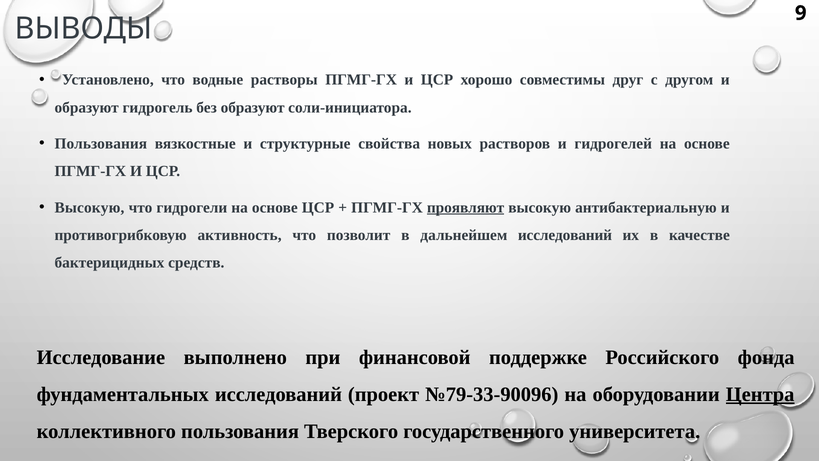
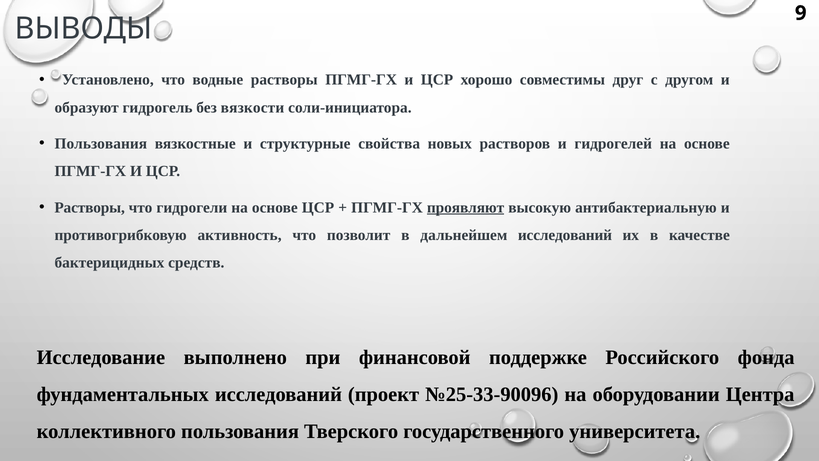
без образуют: образуют -> вязкости (253, 107)
Высокую: Высокую -> Растворы (90, 207)
№79-33-90096: №79-33-90096 -> №25-33-90096 (492, 394)
Центра underline: present -> none (760, 394)
